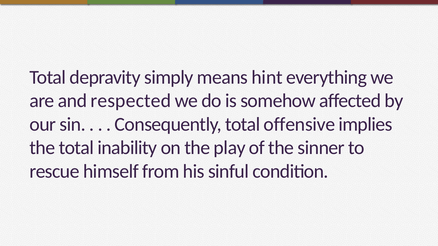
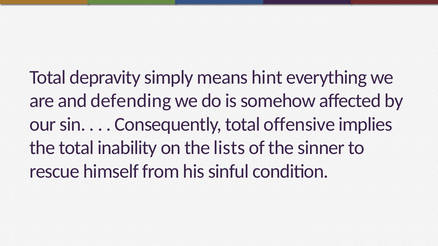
respected: respected -> defending (131, 101)
play: play -> lists (229, 148)
